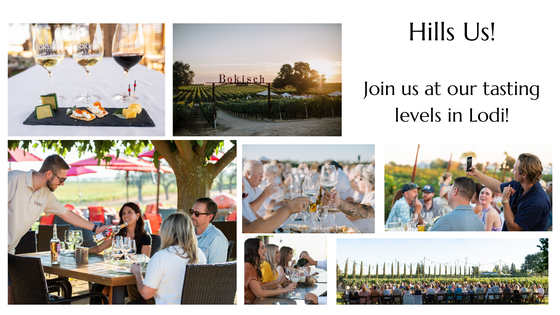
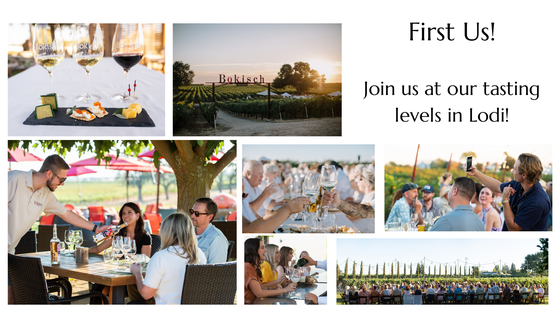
Hills: Hills -> First (432, 32)
